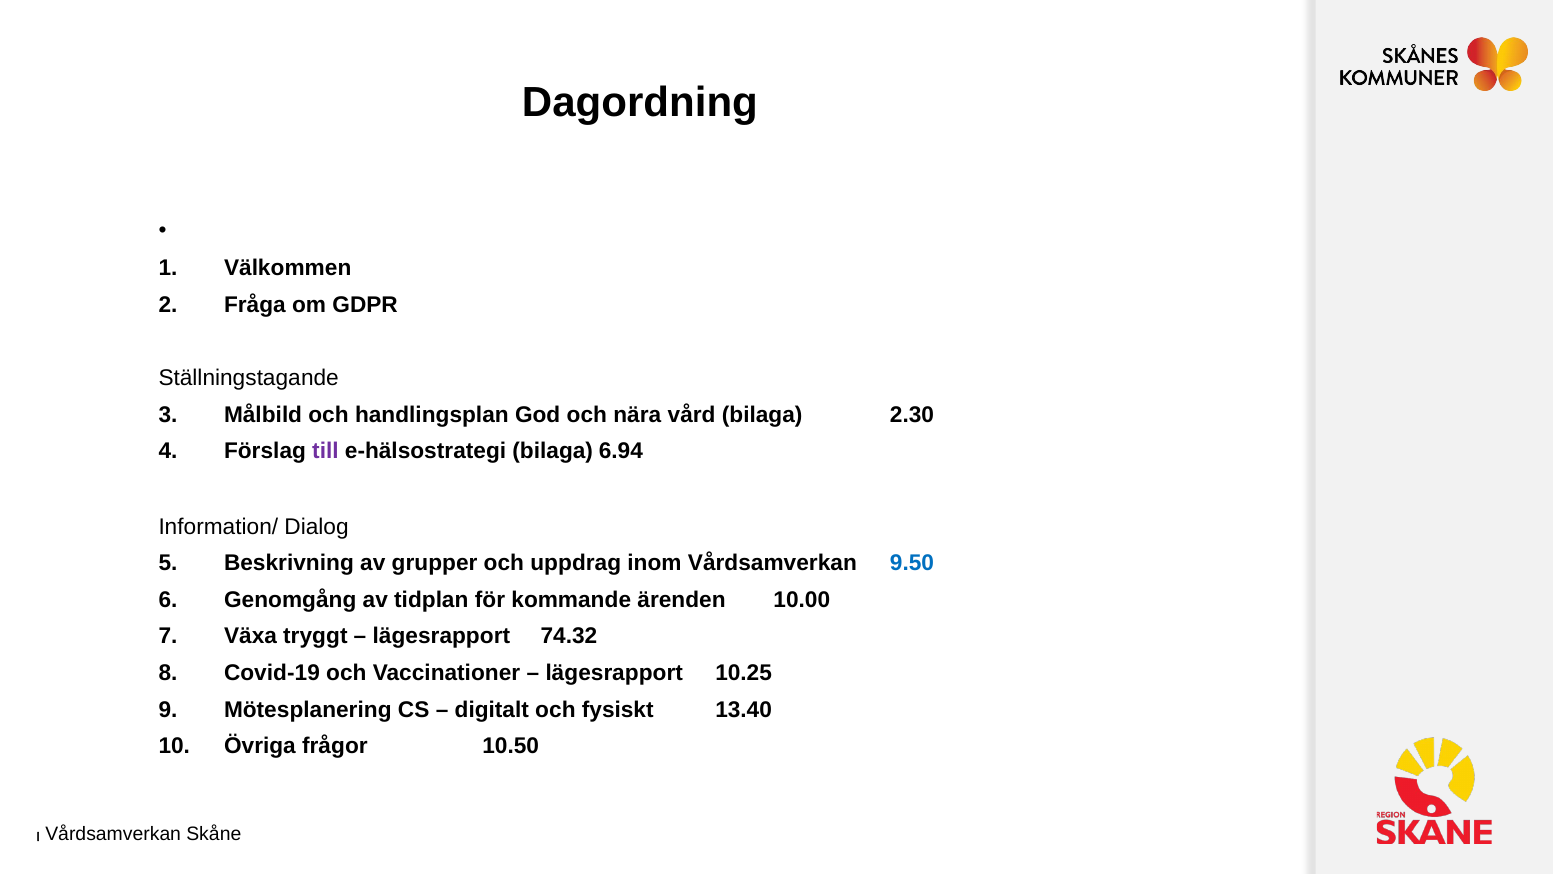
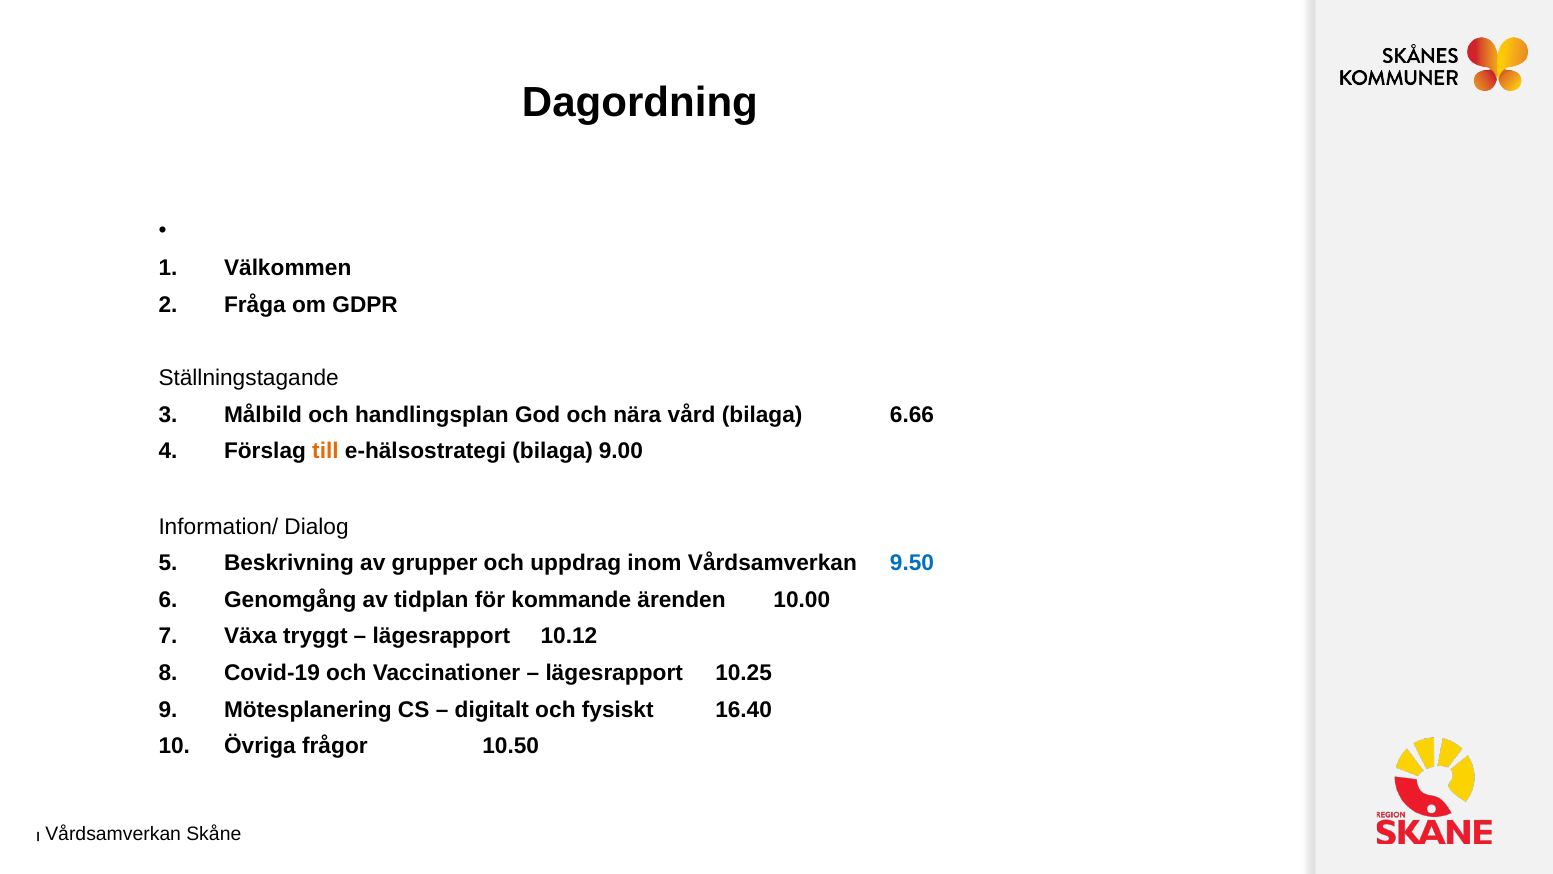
2.30: 2.30 -> 6.66 (912, 414)
till colour: purple -> orange (325, 451)
6.94: 6.94 -> 9.00 (621, 451)
74.32: 74.32 -> 10.12 (569, 636)
13.40: 13.40 -> 16.40 (744, 709)
